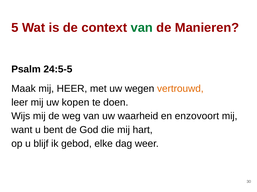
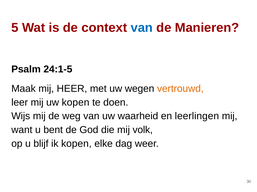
van colour: green -> blue (142, 28)
24:5-5: 24:5-5 -> 24:1-5 (58, 69)
enzovoort: enzovoort -> leerlingen (197, 117)
hart: hart -> volk (143, 130)
ik gebod: gebod -> kopen (76, 144)
